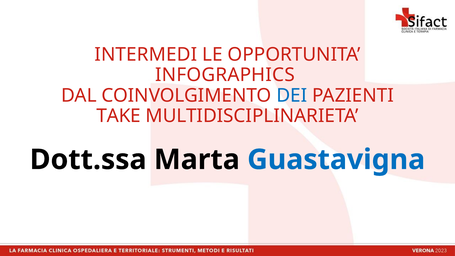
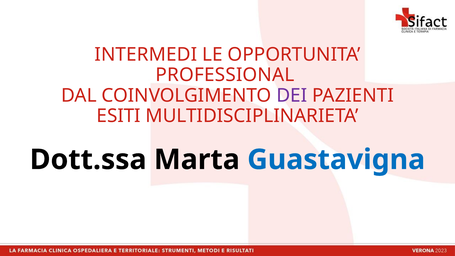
INFOGRAPHICS: INFOGRAPHICS -> PROFESSIONAL (225, 75)
DEI colour: blue -> purple (292, 95)
TAKE: TAKE -> ESITI (119, 116)
